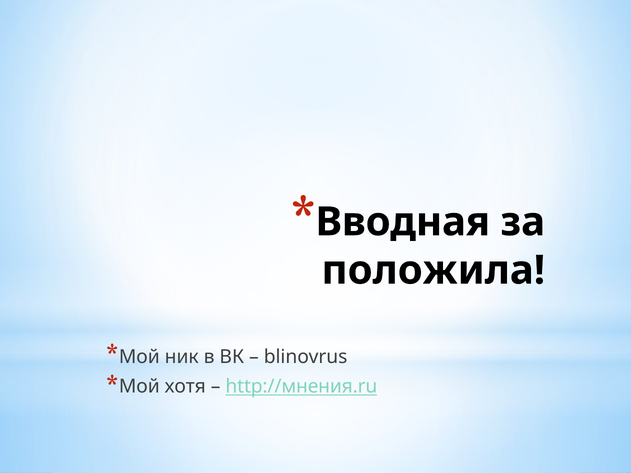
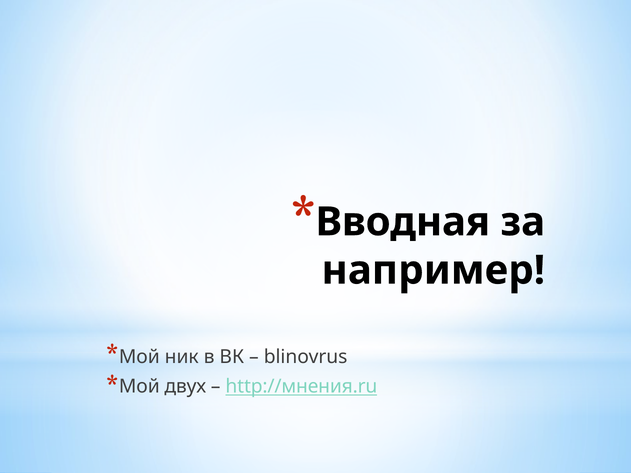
положила: положила -> например (433, 270)
хотя: хотя -> двух (185, 387)
